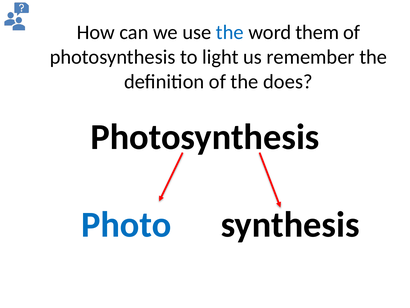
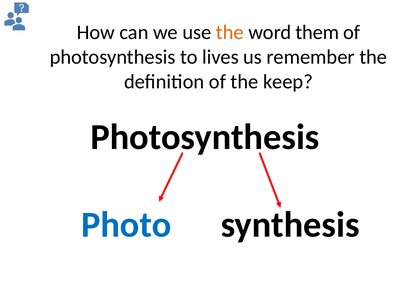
the colour: blue -> orange (230, 32)
light: light -> lives (220, 57)
does: does -> keep (288, 81)
